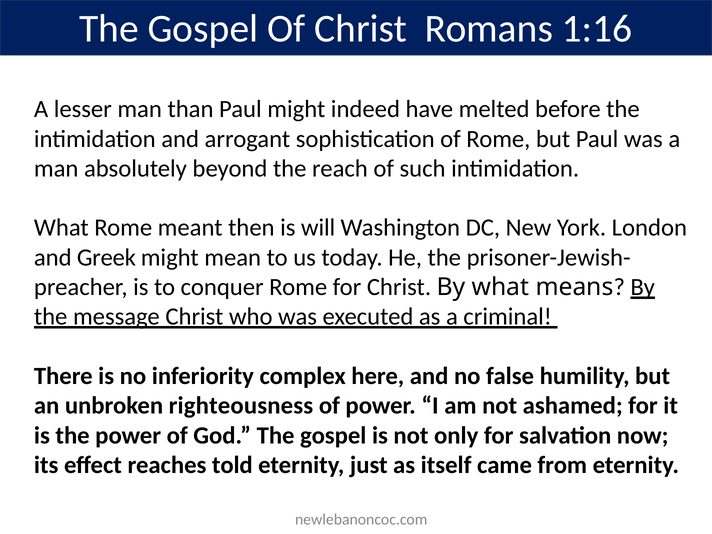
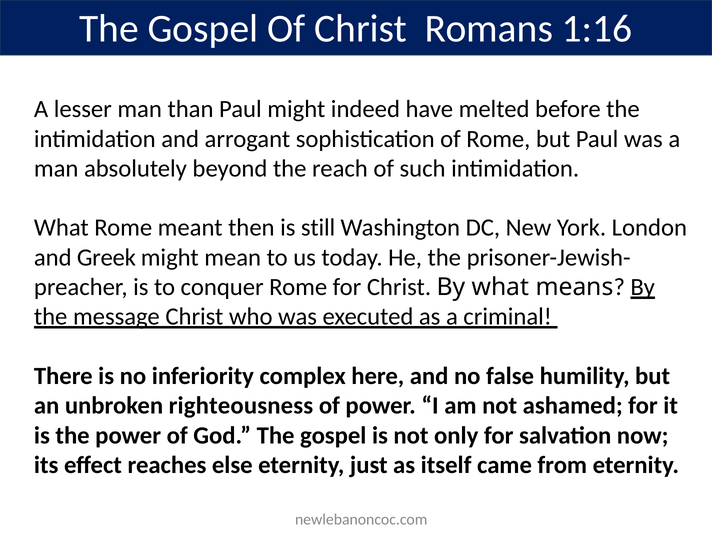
will: will -> still (318, 228)
told: told -> else (232, 465)
